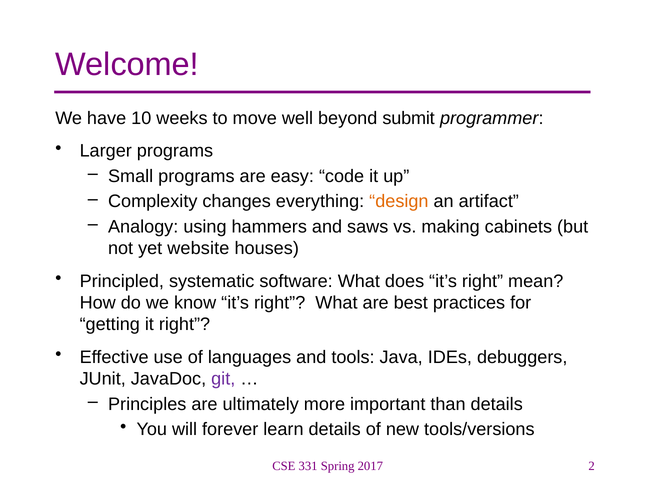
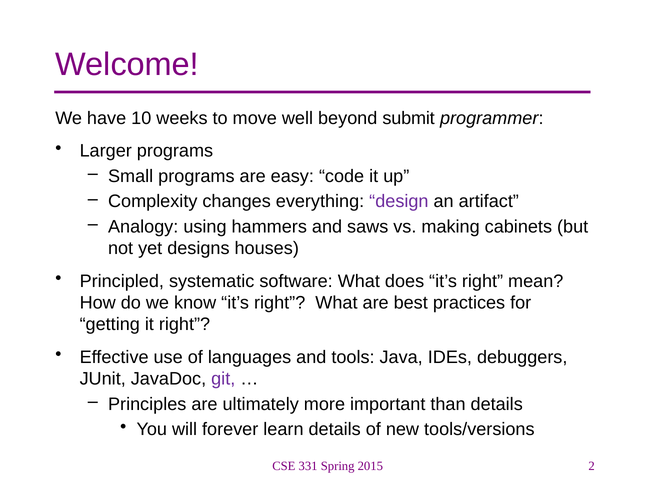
design colour: orange -> purple (399, 202)
website: website -> designs (198, 249)
2017: 2017 -> 2015 (370, 467)
